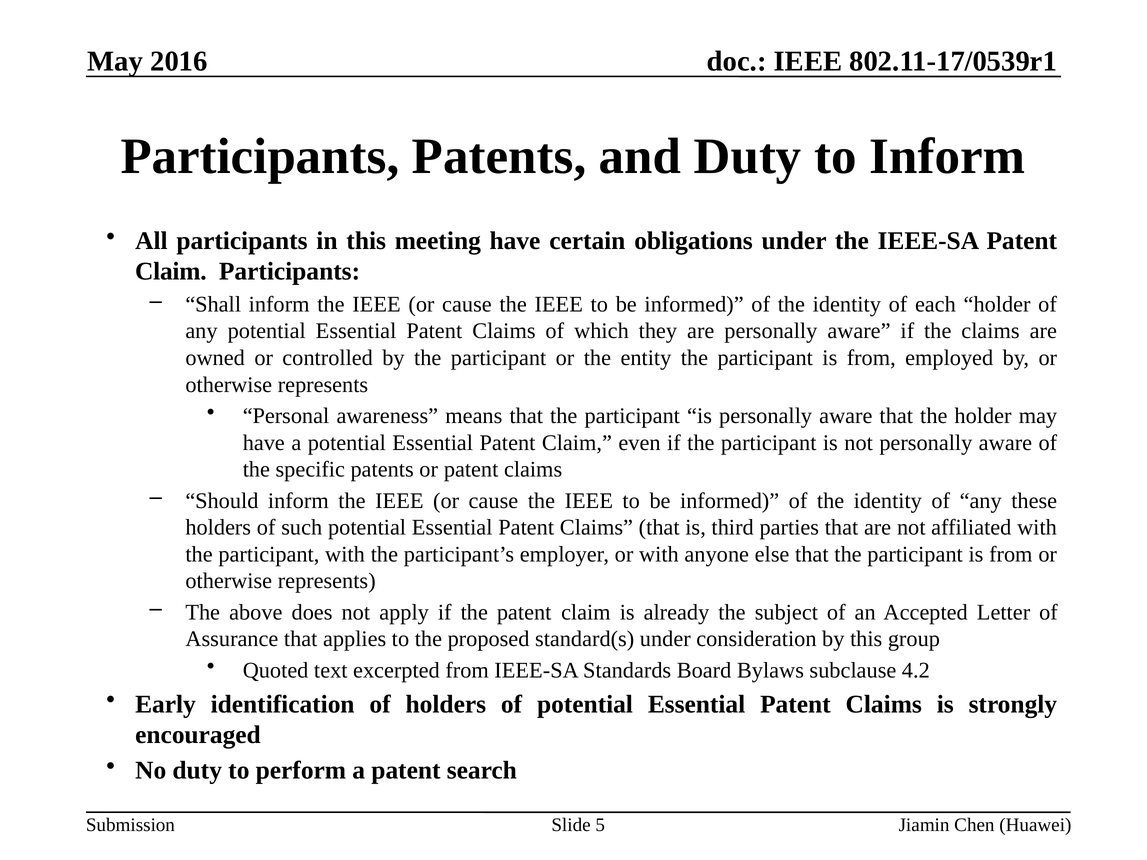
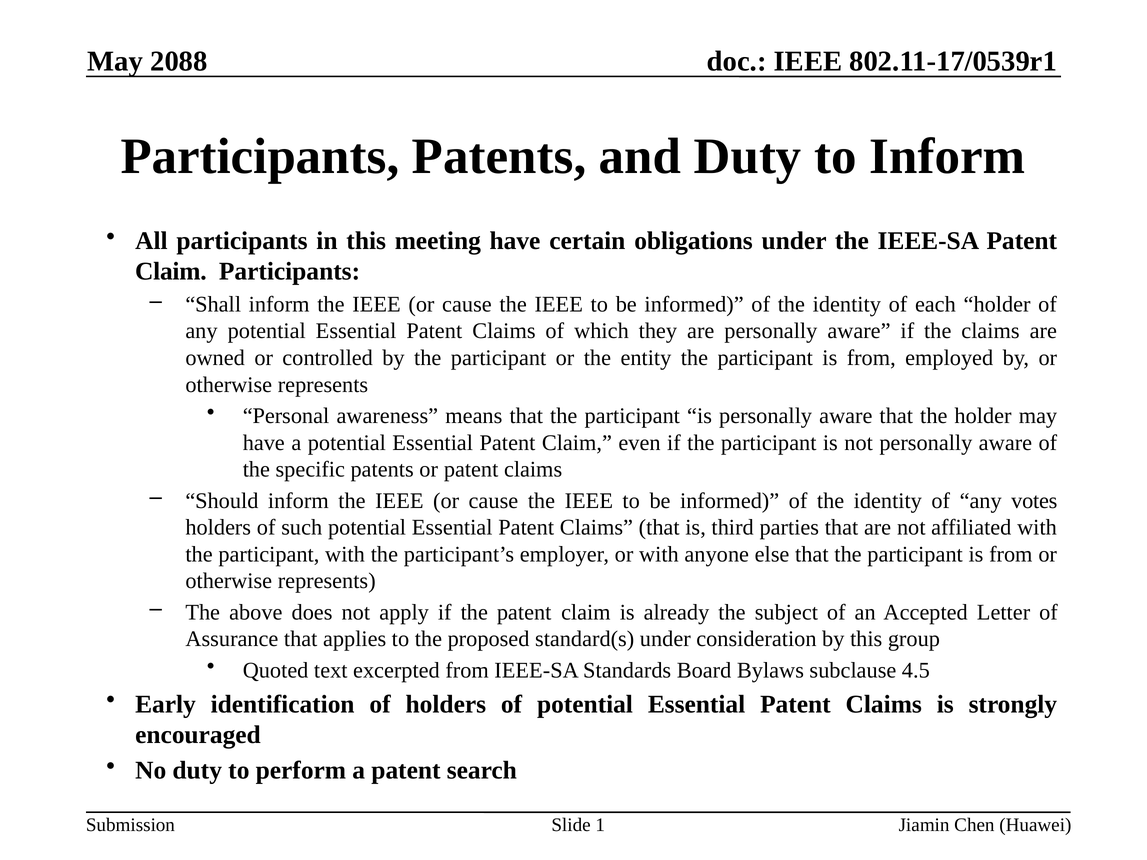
2016: 2016 -> 2088 (179, 61)
these: these -> votes (1034, 501)
4.2: 4.2 -> 4.5 (916, 670)
5: 5 -> 1 (600, 825)
